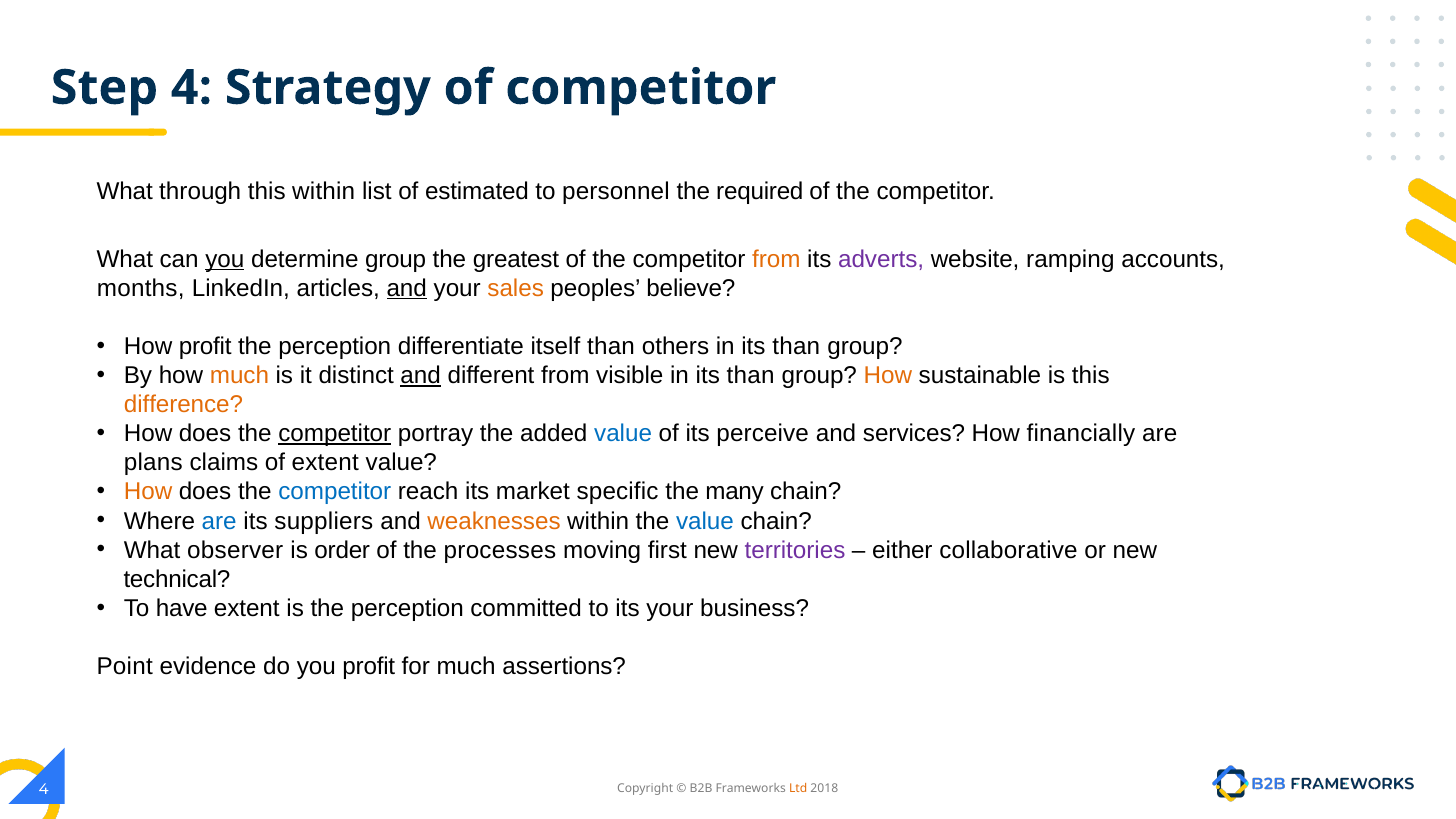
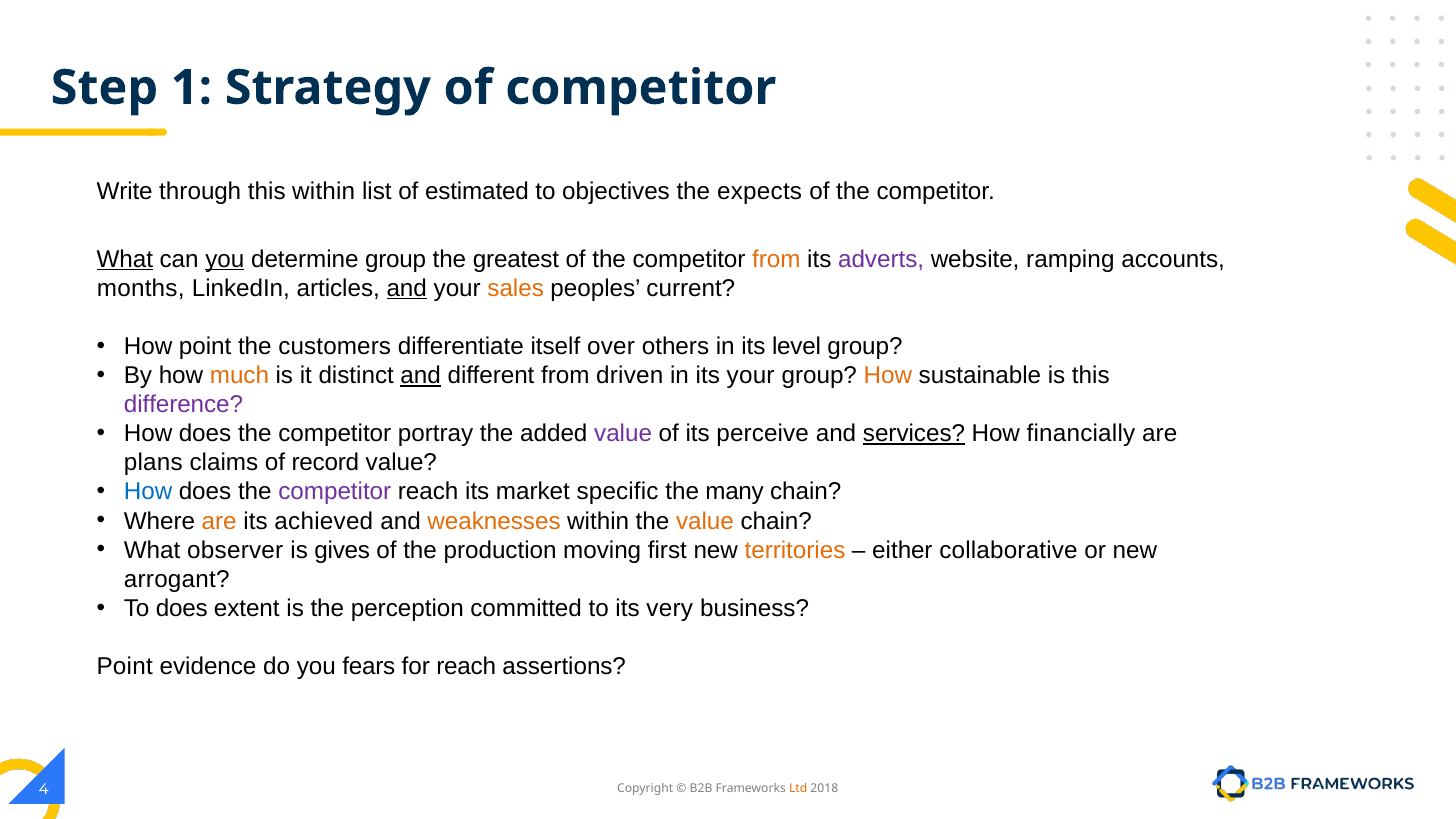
Step 4: 4 -> 1 (191, 88)
What: What -> Write (125, 192)
personnel: personnel -> objectives (616, 192)
required: required -> expects (760, 192)
What underline: none -> present (125, 259)
believe: believe -> current (691, 288)
How profit: profit -> point (205, 346)
perception: perception -> customers (335, 346)
itself than: than -> over (611, 346)
others in its than: than -> level (797, 346)
visible: visible -> driven (630, 376)
than: than -> your (751, 376)
difference colour: orange -> purple (183, 405)
competitor underline: present -> none (335, 434)
value colour: blue -> purple (623, 434)
services underline: none -> present (914, 434)
of extent: extent -> record (325, 463)
How colour: orange -> blue (148, 492)
competitor colour: blue -> purple (335, 492)
are colour: blue -> orange (219, 521)
suppliers: suppliers -> achieved (324, 521)
value colour: blue -> orange (705, 521)
order: order -> gives (342, 550)
processes: processes -> production (500, 550)
territories colour: purple -> orange (795, 550)
technical: technical -> arrogant (177, 579)
To have: have -> does (182, 608)
its your: your -> very (670, 608)
you profit: profit -> fears (369, 667)
for much: much -> reach (466, 667)
